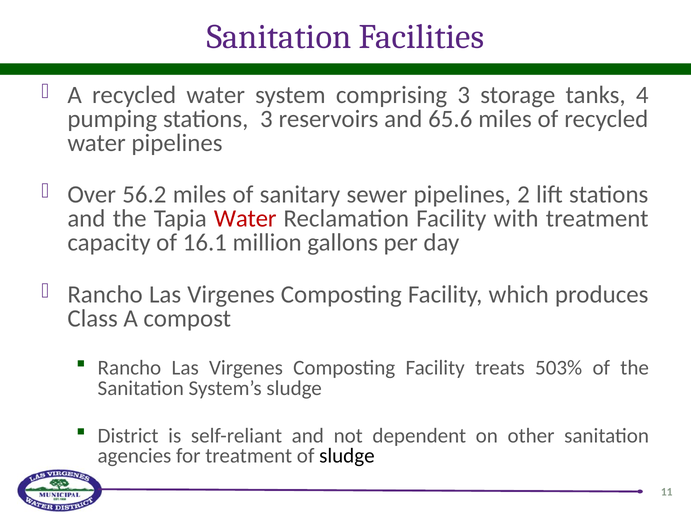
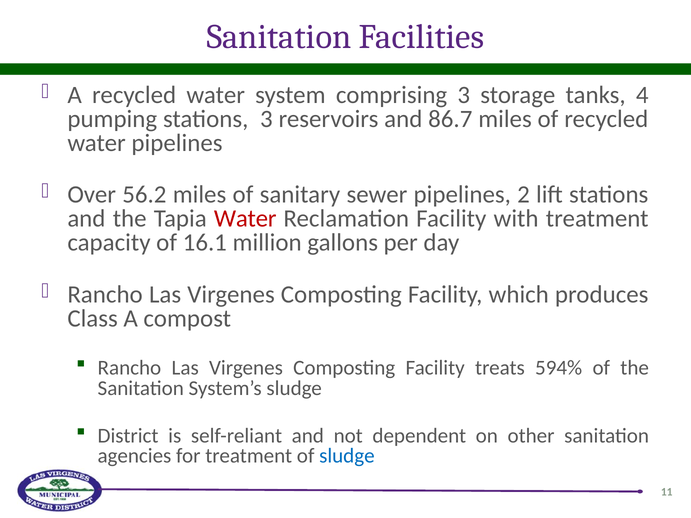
65.6: 65.6 -> 86.7 (450, 119)
503%: 503% -> 594% (559, 368)
sludge colour: black -> blue (347, 456)
